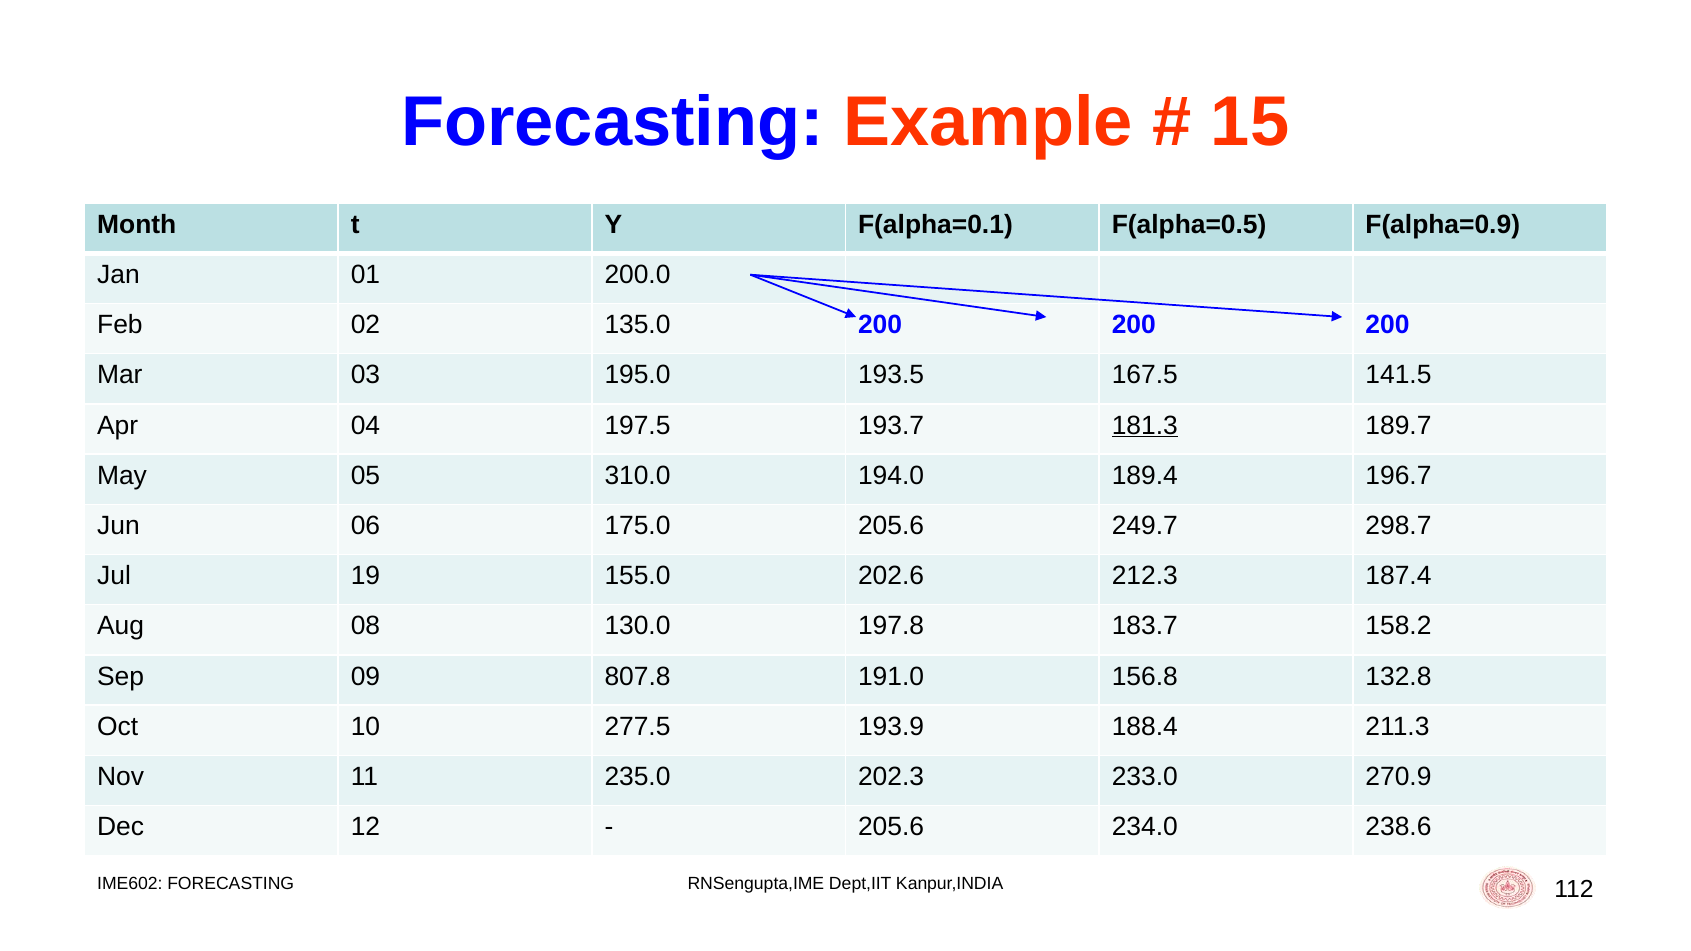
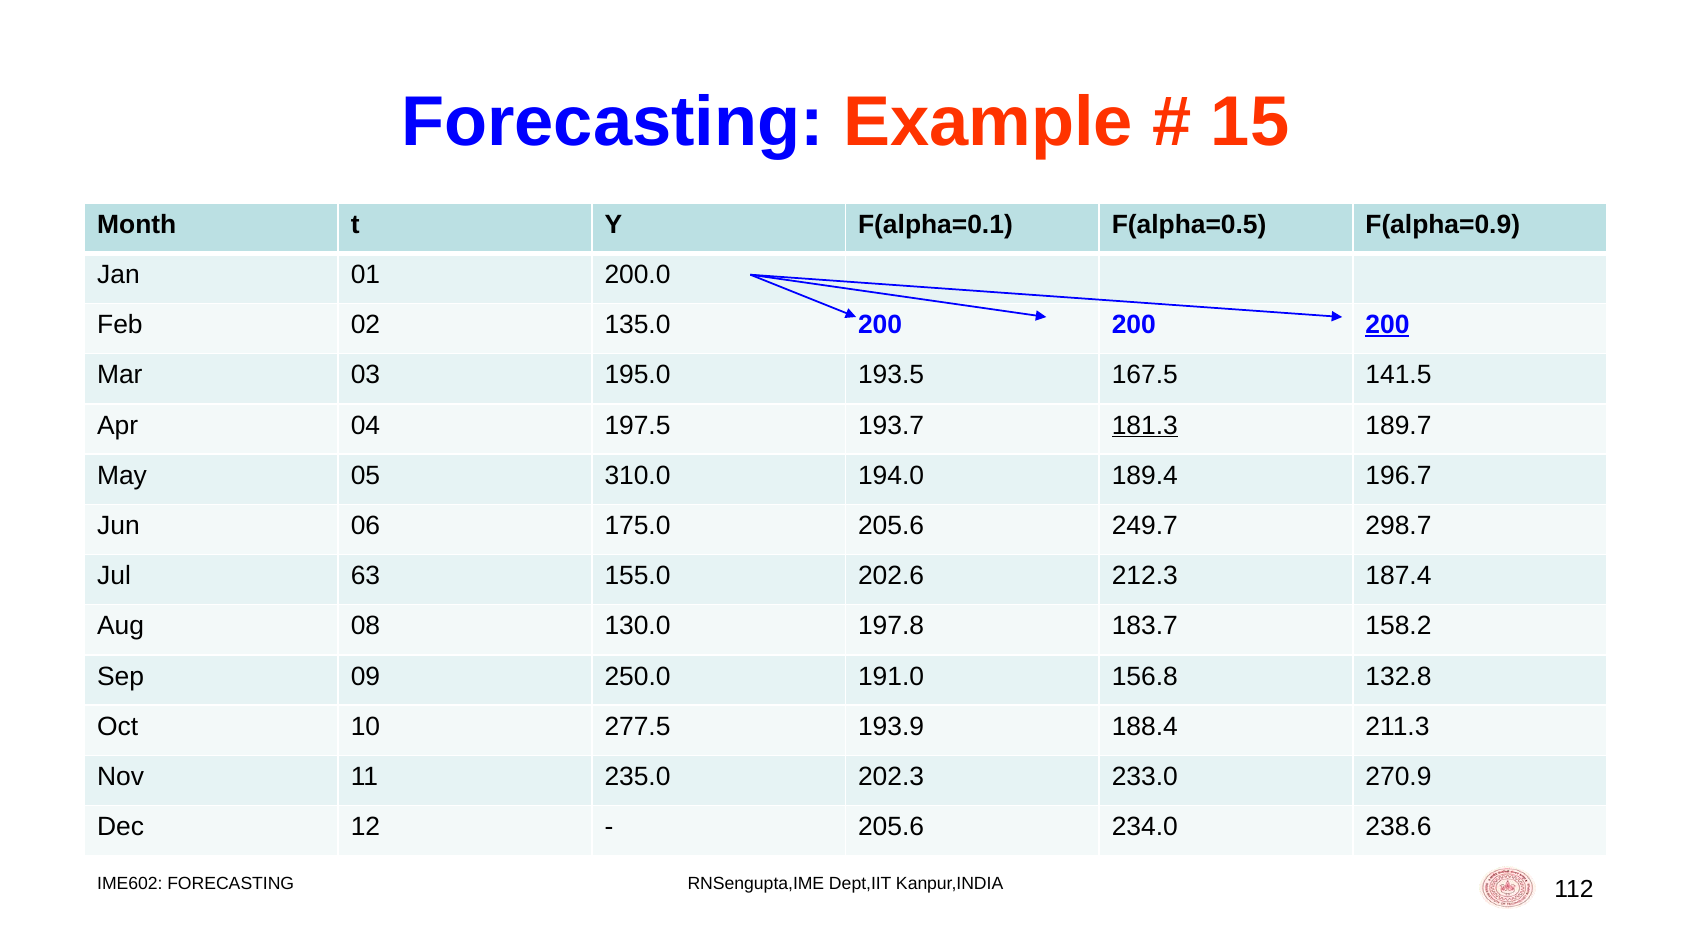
200 underline: none -> present (1387, 325)
19: 19 -> 63 (366, 576)
807.8: 807.8 -> 250.0 (638, 677)
